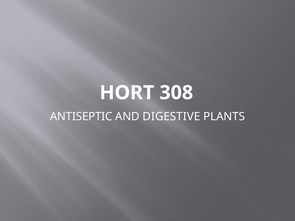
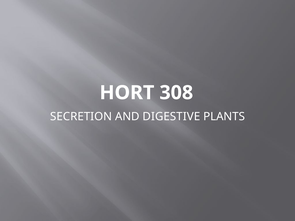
ANTISEPTIC: ANTISEPTIC -> SECRETION (81, 117)
